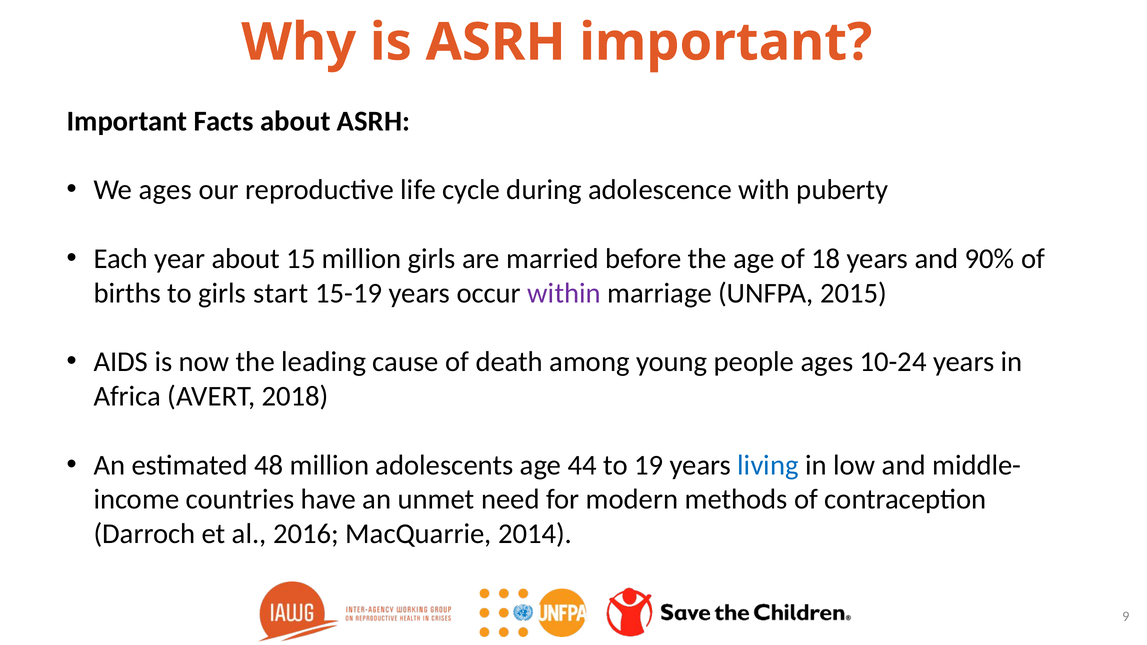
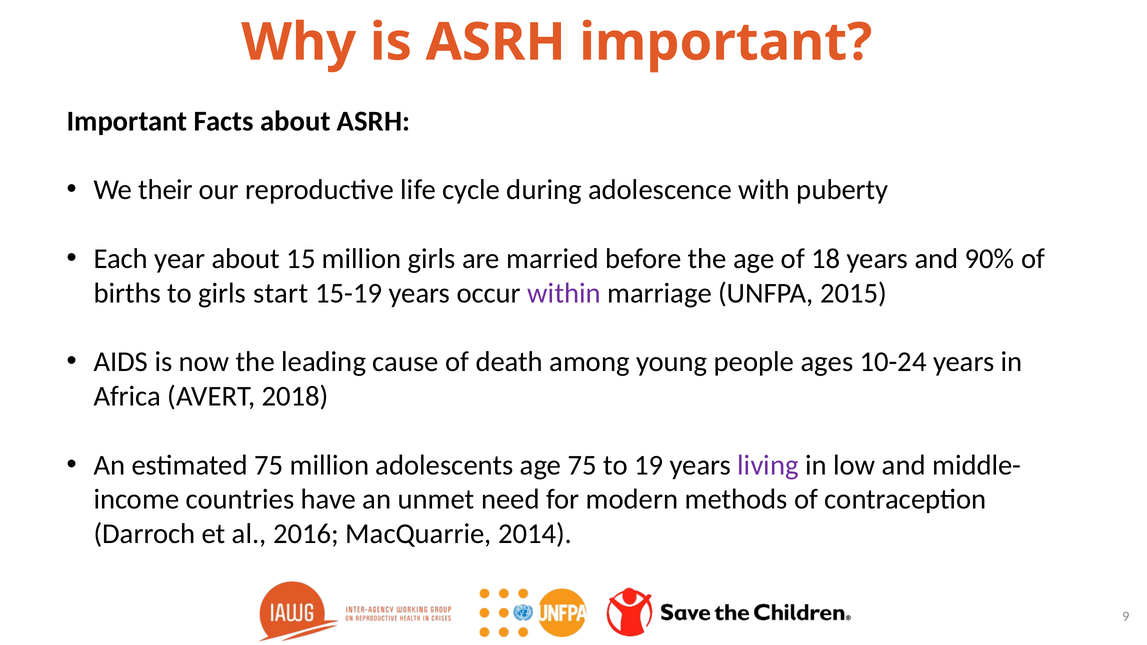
We ages: ages -> their (166, 190)
estimated 48: 48 -> 75 (269, 465)
age 44: 44 -> 75 (582, 465)
living colour: blue -> purple (768, 465)
